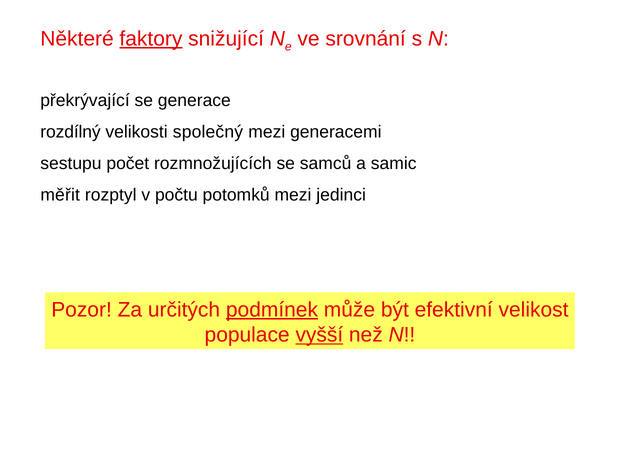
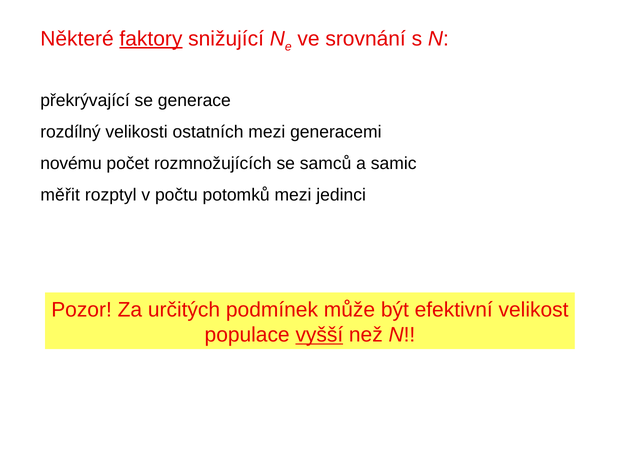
společný: společný -> ostatních (208, 132)
sestupu: sestupu -> novému (71, 164)
podmínek underline: present -> none (272, 309)
